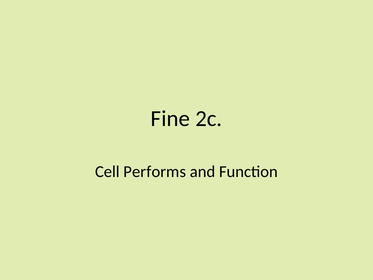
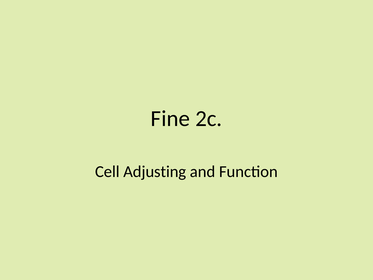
Performs: Performs -> Adjusting (155, 171)
